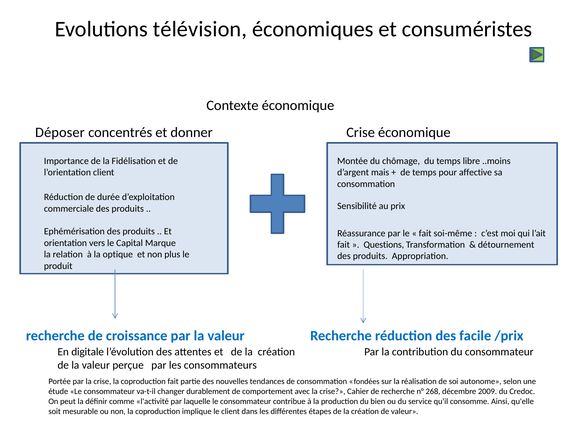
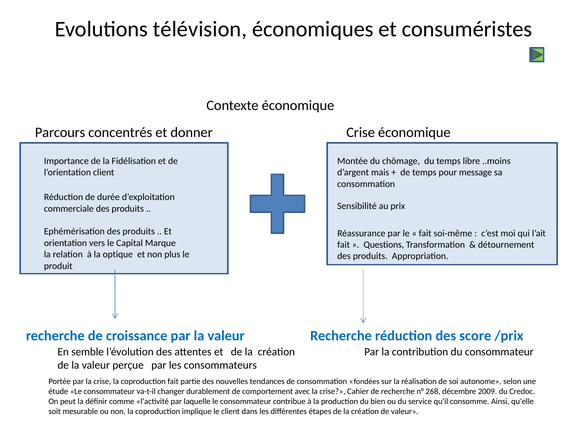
Déposer: Déposer -> Parcours (60, 133)
affective: affective -> message (476, 172)
facile: facile -> score (475, 336)
digitale: digitale -> semble (88, 351)
